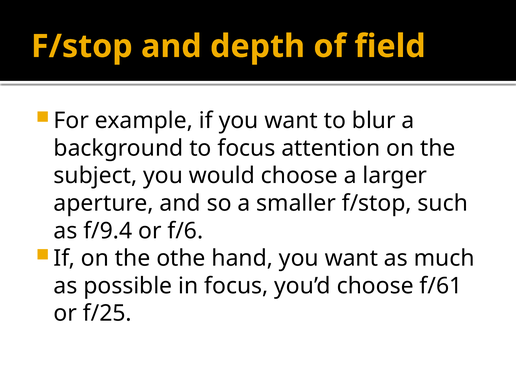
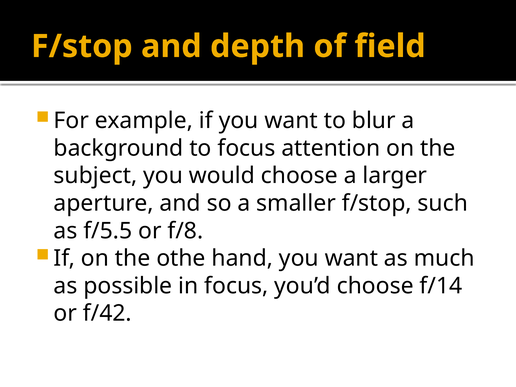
f/9.4: f/9.4 -> f/5.5 (108, 231)
f/6: f/6 -> f/8 (185, 231)
f/61: f/61 -> f/14 (441, 286)
f/25: f/25 -> f/42 (107, 313)
